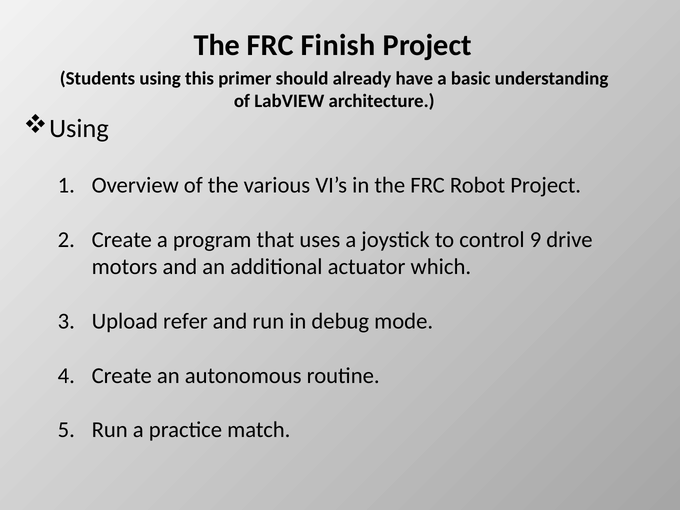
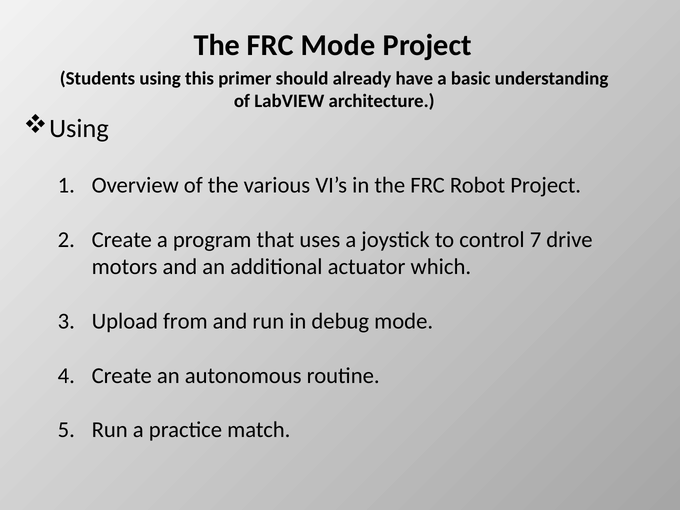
FRC Finish: Finish -> Mode (338, 45)
9: 9 -> 7 (535, 240)
refer: refer -> from (185, 321)
